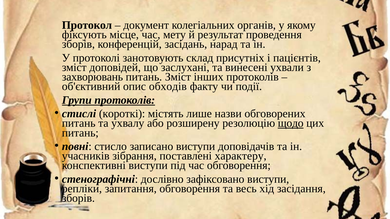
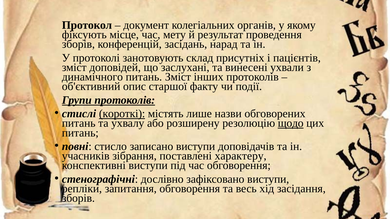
захворювань: захворювань -> динамічного (92, 77)
обходів: обходів -> старшої (168, 87)
короткі underline: none -> present (122, 114)
